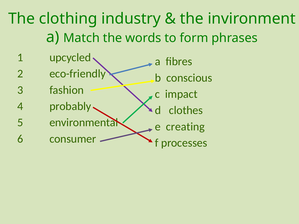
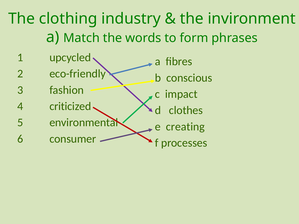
probably: probably -> criticized (70, 106)
